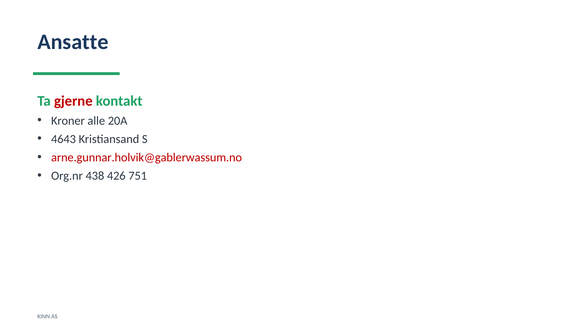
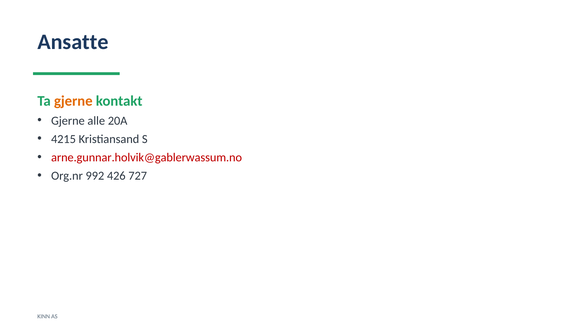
gjerne colour: red -> orange (73, 101)
Kroner: Kroner -> Gjerne (68, 121)
4643: 4643 -> 4215 (63, 139)
438: 438 -> 992 (95, 176)
751: 751 -> 727 (138, 176)
